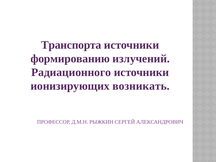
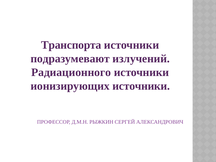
формированию: формированию -> подразумевают (70, 59)
ионизирующих возникать: возникать -> источники (141, 86)
